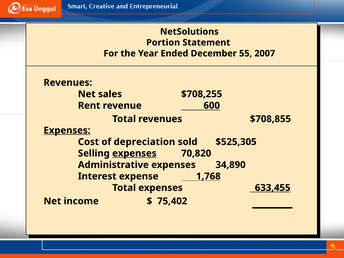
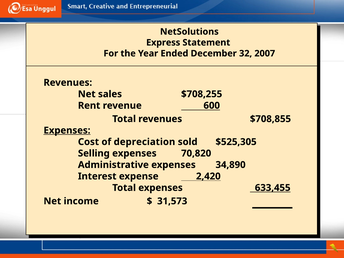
Portion: Portion -> Express (163, 43)
55: 55 -> 32 (246, 53)
expenses underline: present -> none (134, 153)
1,768: 1,768 -> 2,420 (208, 176)
75,402: 75,402 -> 31,573 (172, 201)
